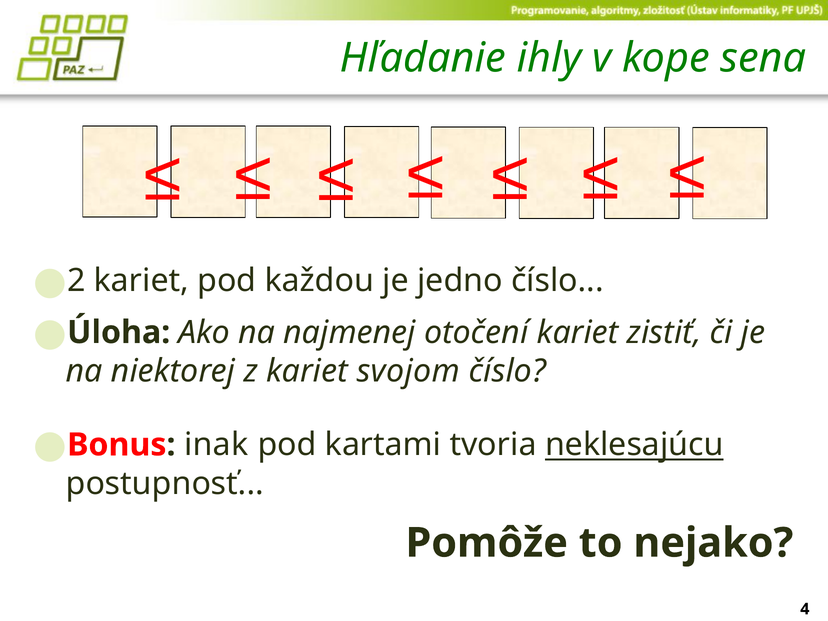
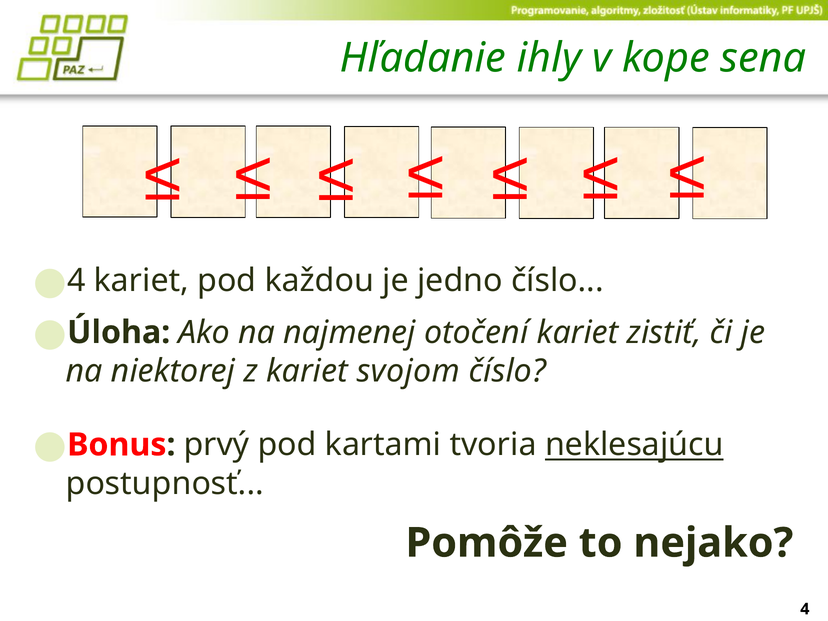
2: 2 -> 4 (76, 281)
inak: inak -> prvý (217, 445)
